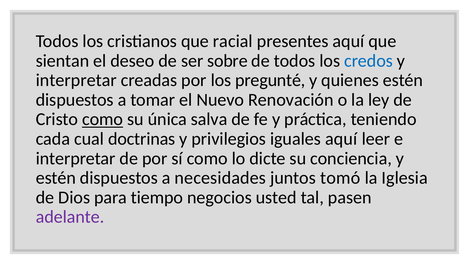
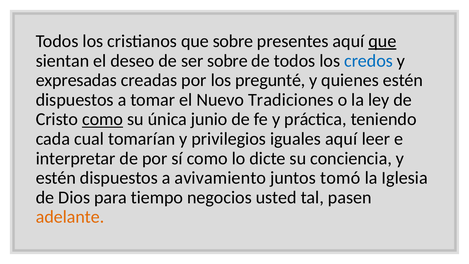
que racial: racial -> sobre (233, 41)
que underline: none -> present (382, 41)
interpretar: interpretar -> expresadas (76, 80)
Renovación: Renovación -> Tradiciones (291, 100)
salva: salva -> junio (209, 119)
doctrinas: doctrinas -> tomarían (142, 139)
necesidades: necesidades -> avivamiento (220, 178)
adelante colour: purple -> orange (70, 217)
